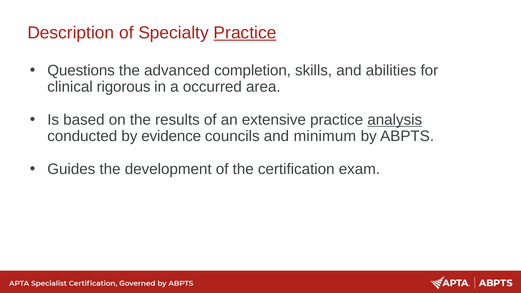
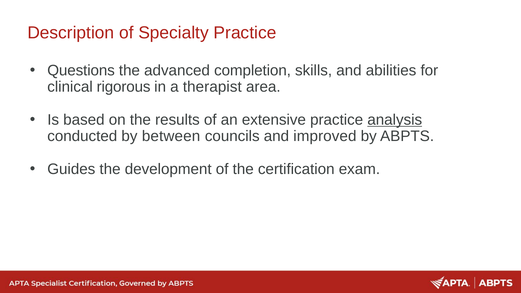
Practice underline: present -> none (245, 33)
occurred: occurred -> therapist (212, 87)
evidence: evidence -> between (171, 136)
minimum: minimum -> improved (325, 136)
